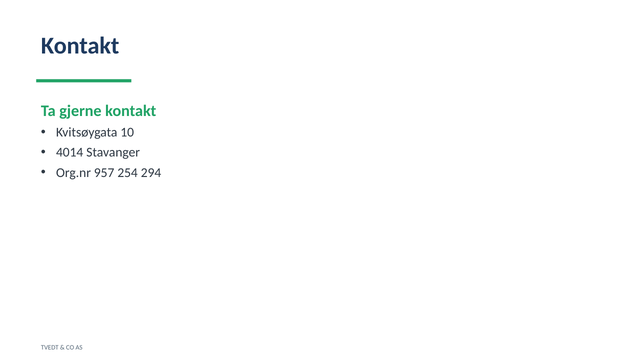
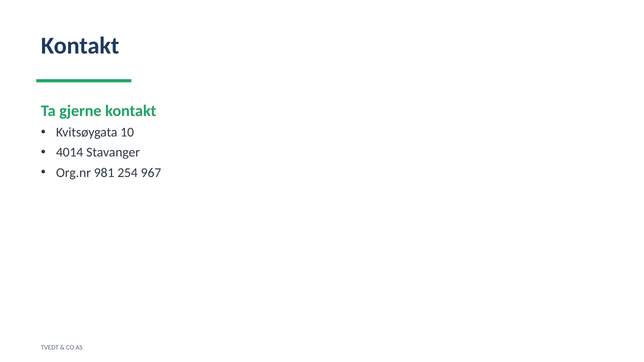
957: 957 -> 981 (104, 173)
294: 294 -> 967 (151, 173)
